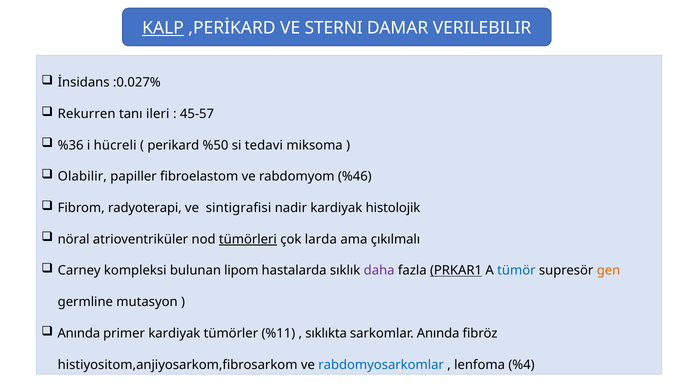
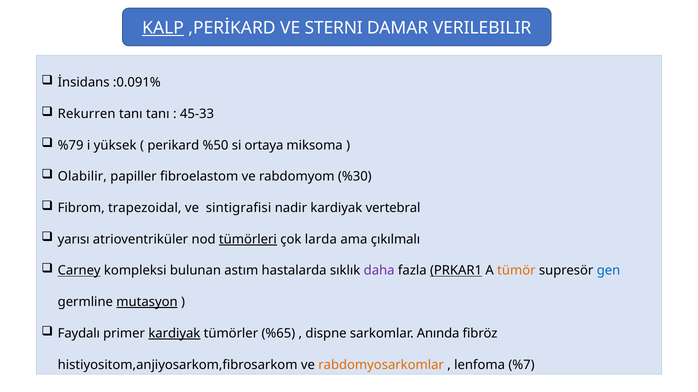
:0.027%: :0.027% -> :0.091% (137, 83)
tanı ileri: ileri -> tanı (158, 114)
45-57: 45-57 -> 45-33 (197, 114)
%36: %36 -> %79 (71, 145)
hücreli: hücreli -> yüksek (115, 145)
tedavi: tedavi -> ortaya (264, 145)
%46: %46 -> %30 (355, 177)
radyoterapi: radyoterapi -> trapezoidal (145, 208)
histolojik: histolojik -> vertebral (393, 208)
nöral: nöral -> yarısı (74, 240)
Carney underline: none -> present (79, 271)
lipom: lipom -> astım (241, 271)
tümör colour: blue -> orange (516, 271)
gen colour: orange -> blue (609, 271)
mutasyon underline: none -> present (147, 302)
Anında: Anında -> Faydalı (79, 334)
kardiyak underline: none -> present (174, 334)
%11: %11 -> %65 (278, 334)
sıklıkta: sıklıkta -> dispne (326, 334)
rabdomyosarkomlar colour: blue -> orange (381, 365)
%4: %4 -> %7 (521, 365)
